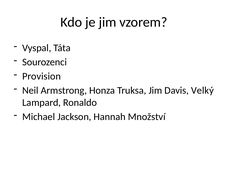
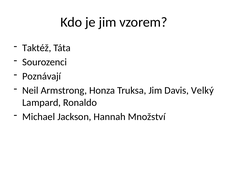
Vyspal: Vyspal -> Taktéž (37, 48)
Provision: Provision -> Poznávají (42, 76)
